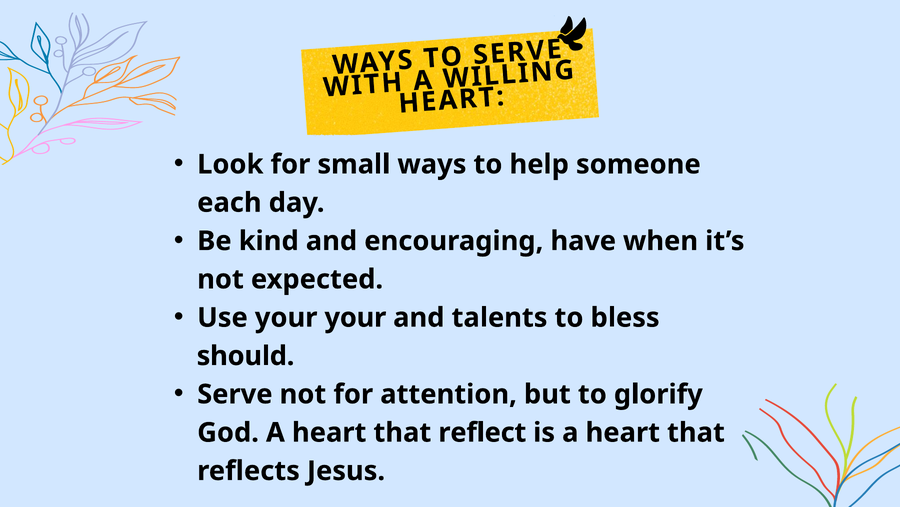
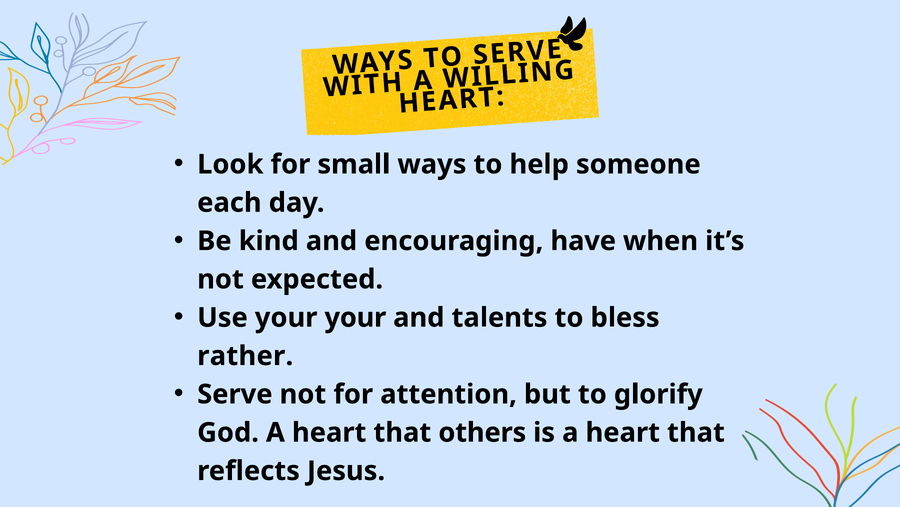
should: should -> rather (245, 356)
reflect: reflect -> others (482, 432)
